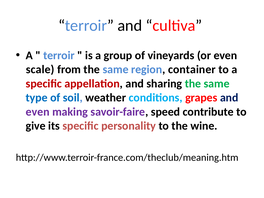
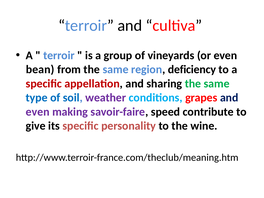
scale: scale -> bean (40, 69)
container: container -> deficiency (192, 69)
weather colour: black -> purple (106, 98)
